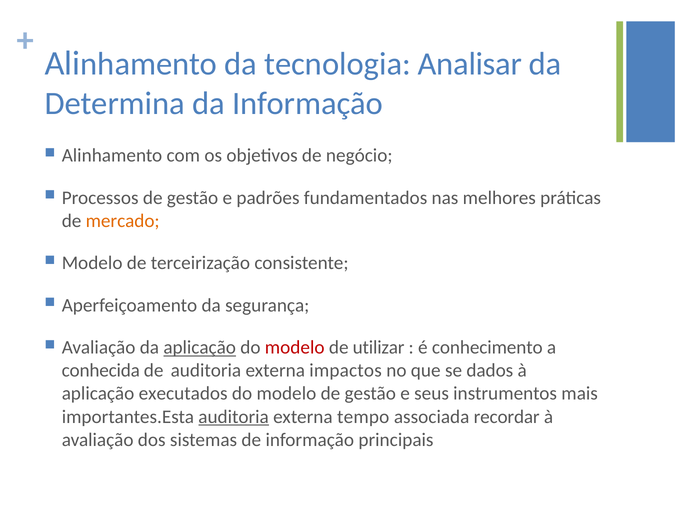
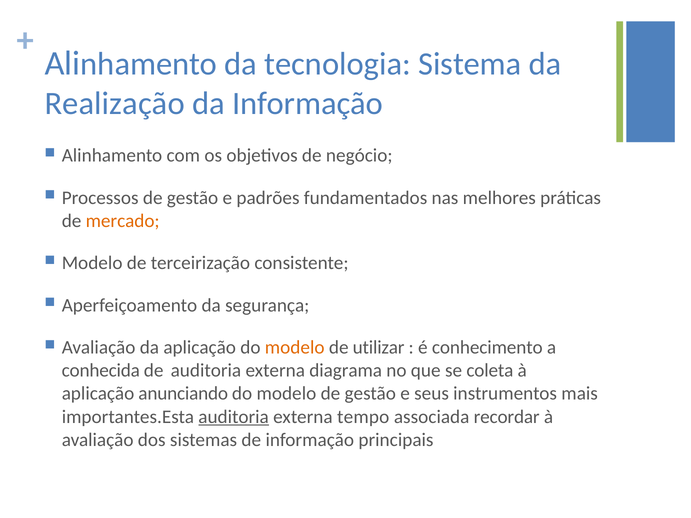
Analisar: Analisar -> Sistema (470, 64)
Determina: Determina -> Realização (115, 103)
aplicação underline: present -> none (200, 348)
modelo colour: red -> orange (295, 348)
impactos: impactos -> diagrama (346, 371)
dados: dados -> coleta (490, 371)
executados: executados -> anunciando (183, 394)
